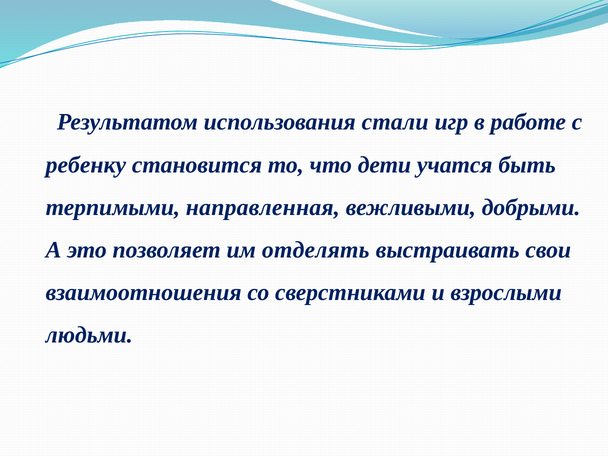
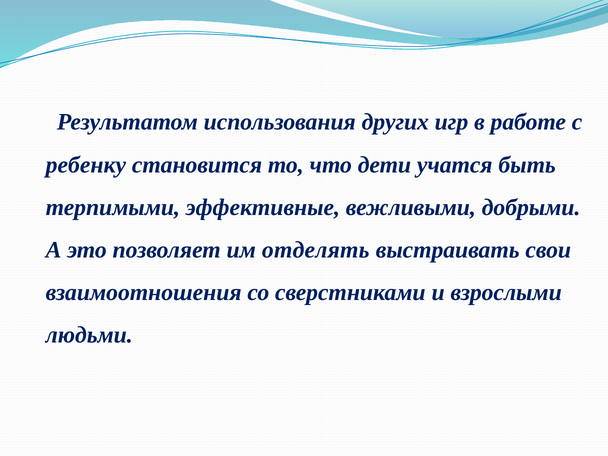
стали: стали -> других (395, 122)
направленная: направленная -> эффективные (263, 207)
